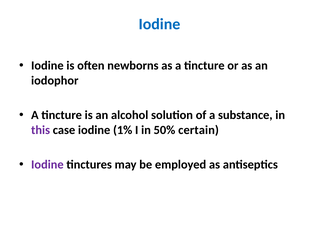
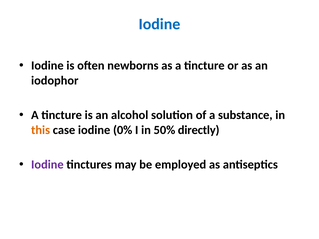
this colour: purple -> orange (41, 130)
1%: 1% -> 0% (123, 130)
certain: certain -> directly (199, 130)
